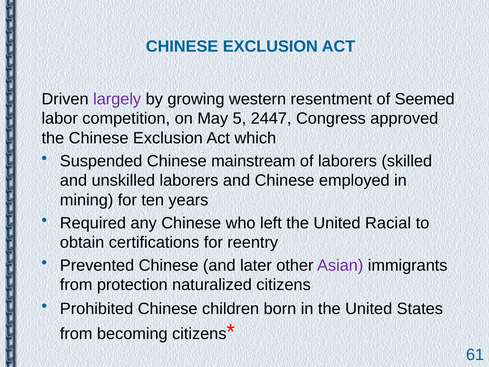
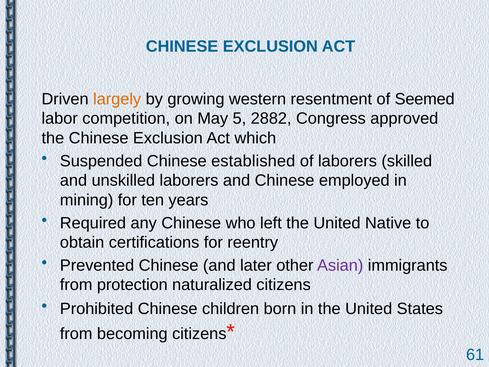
largely colour: purple -> orange (117, 99)
2447: 2447 -> 2882 (271, 119)
mainstream: mainstream -> established (253, 161)
Racial: Racial -> Native (388, 223)
